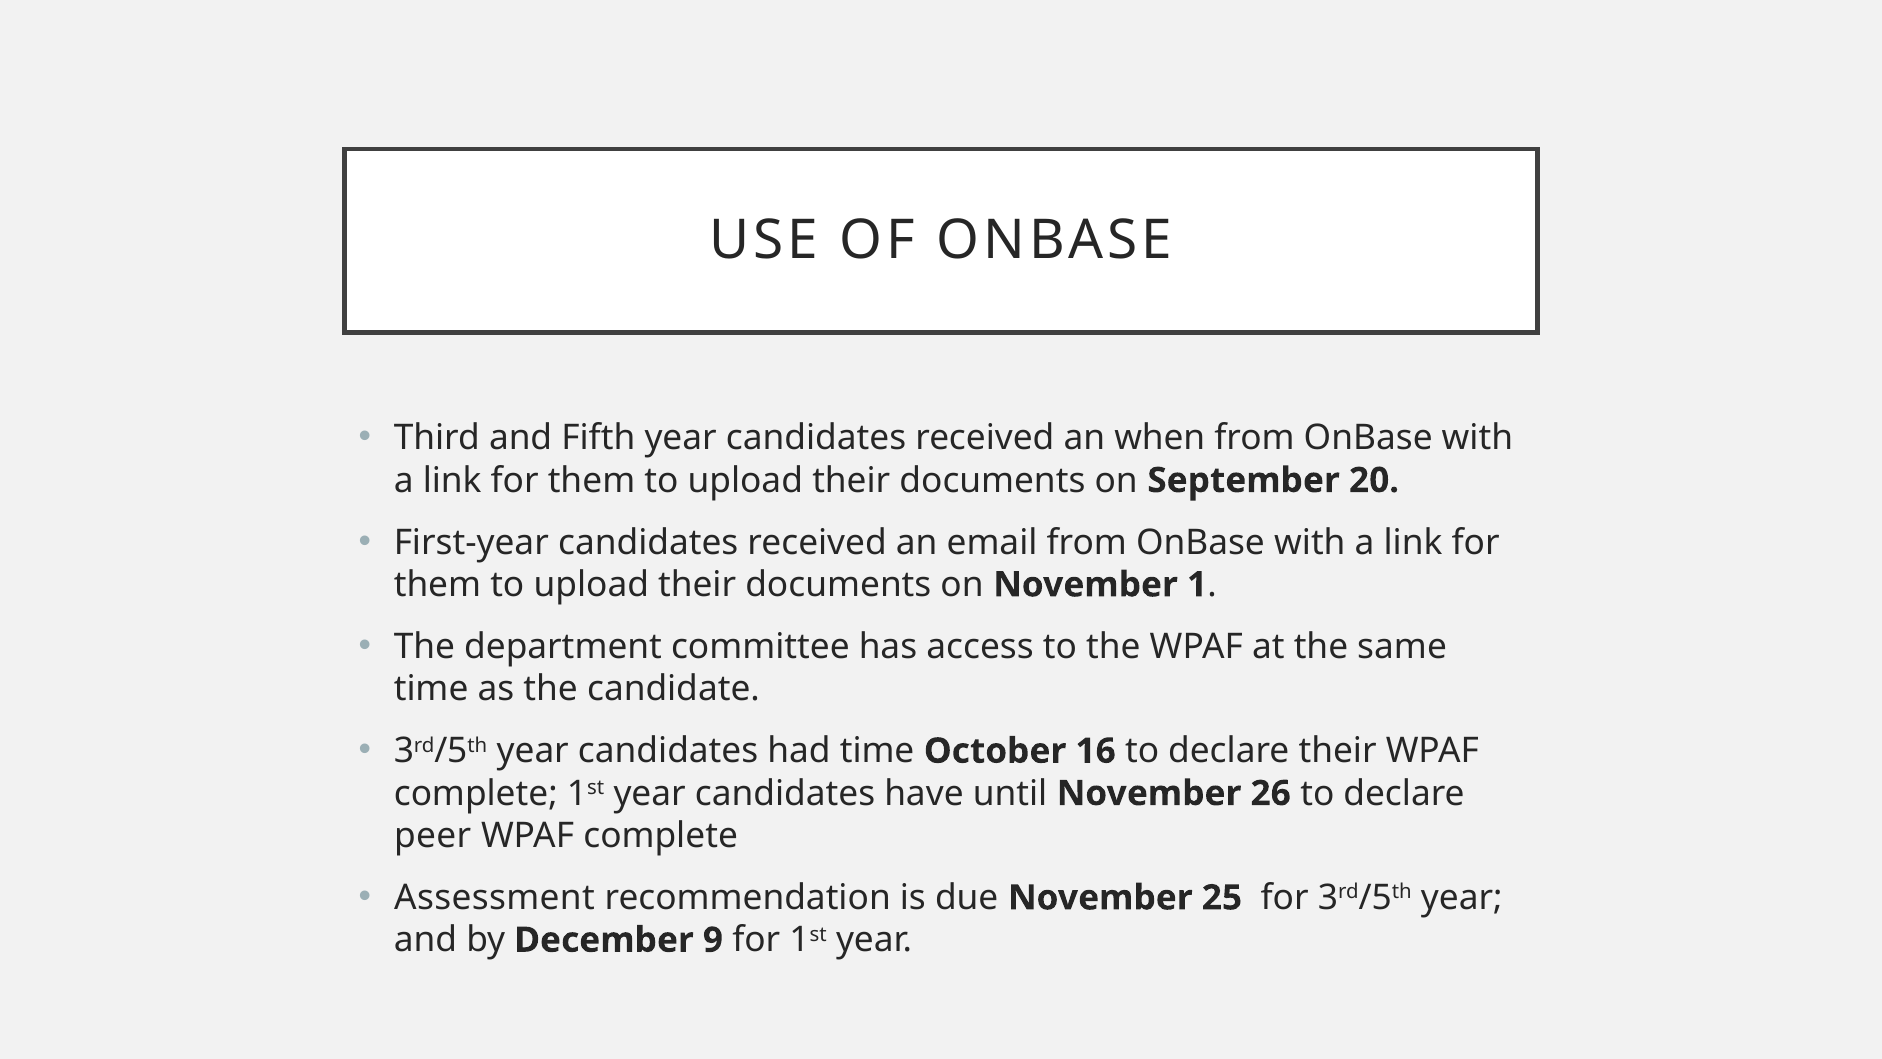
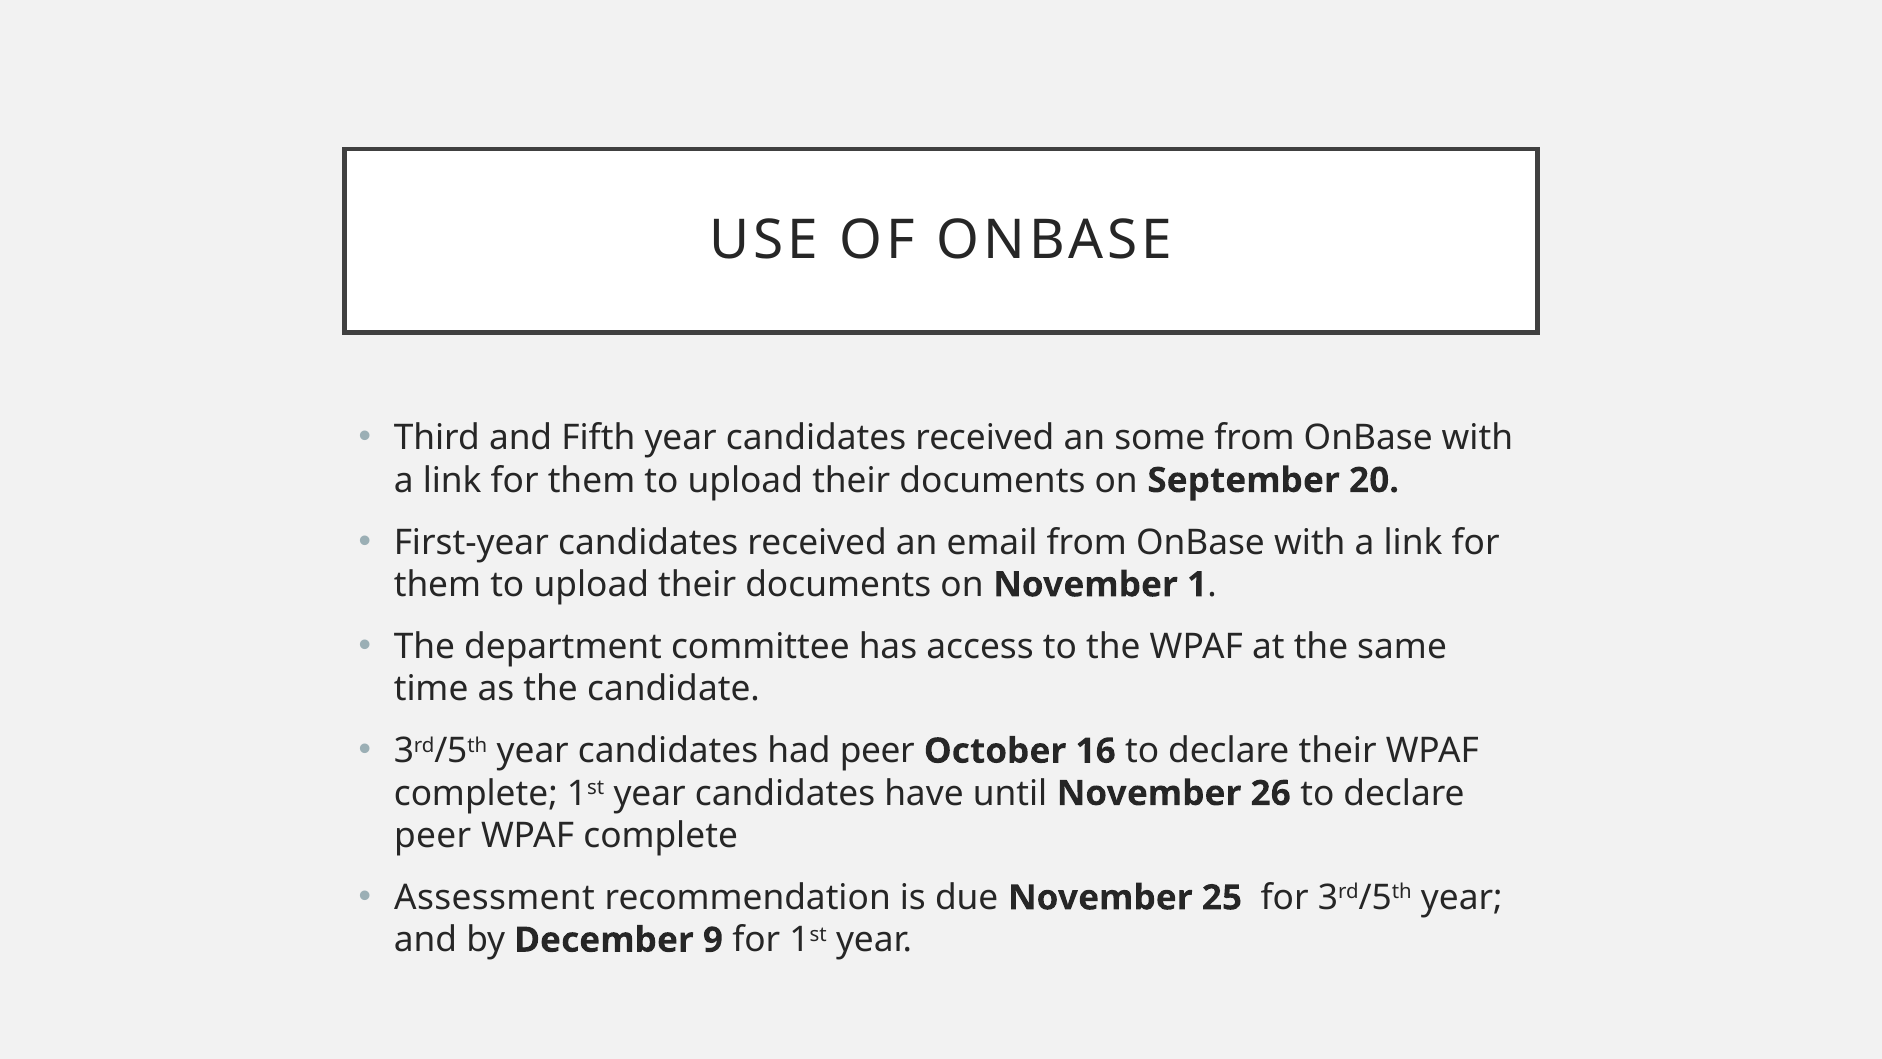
when: when -> some (1160, 438)
had time: time -> peer (877, 751)
